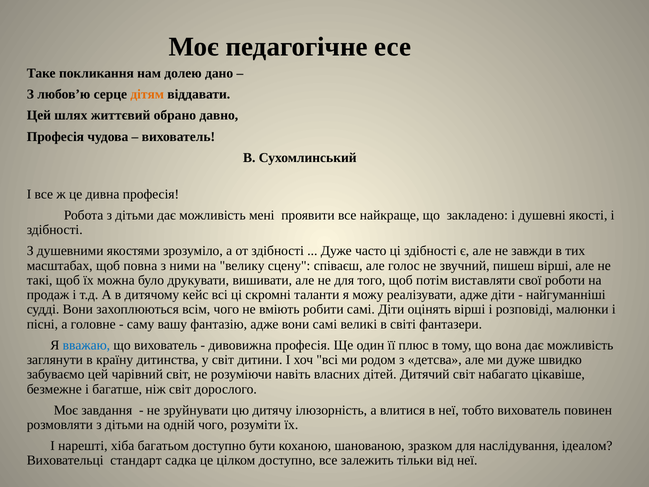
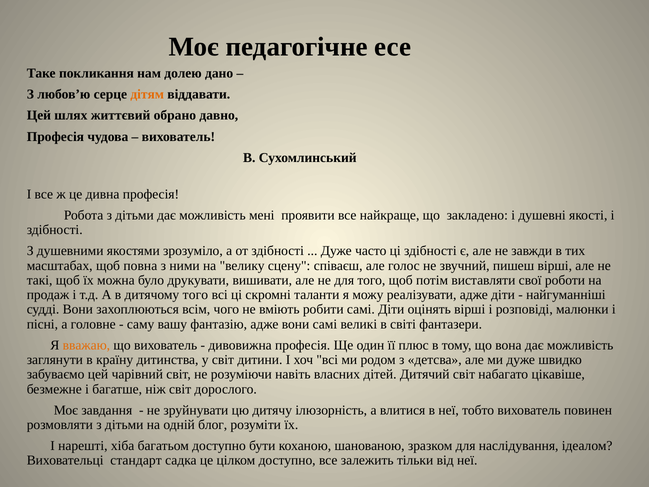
дитячому кейс: кейс -> того (195, 295)
вважаю colour: blue -> orange (86, 345)
одній чого: чого -> блог (213, 425)
